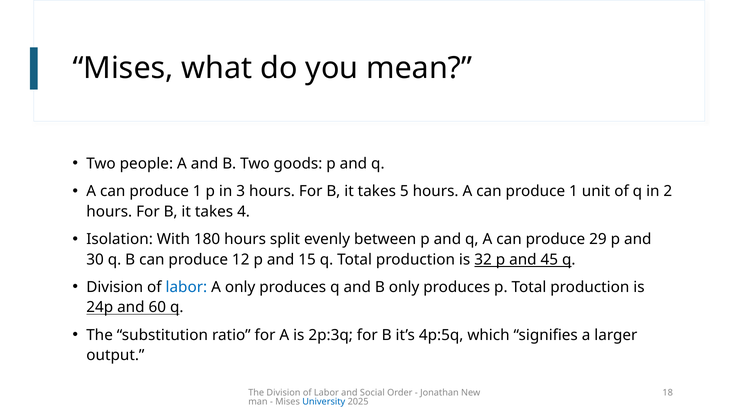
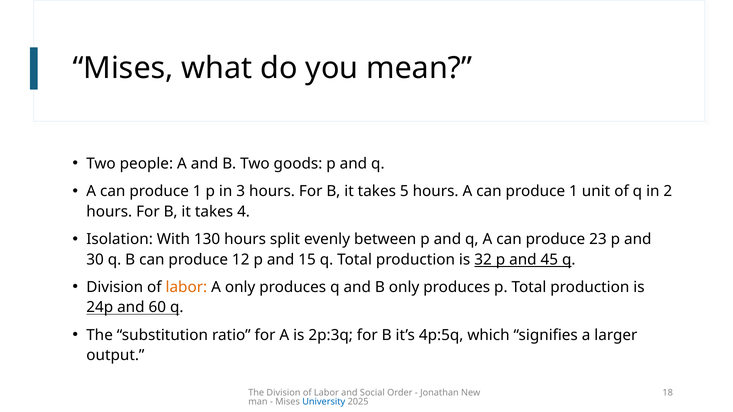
180: 180 -> 130 (207, 240)
29: 29 -> 23 (598, 240)
labor colour: blue -> orange (186, 287)
